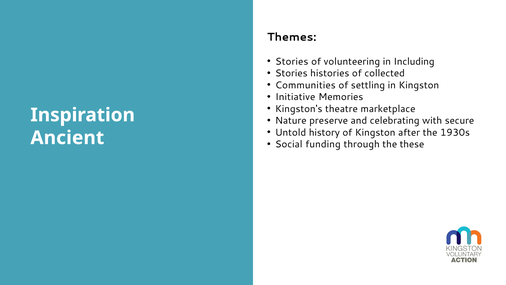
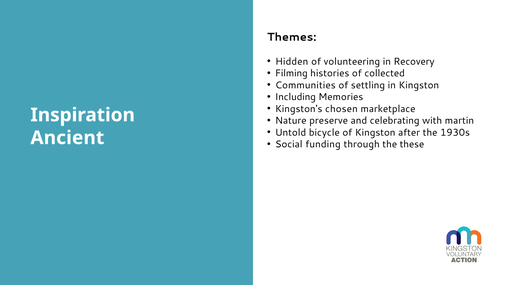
Stories: Stories -> Hidden (292, 61)
Including: Including -> Recovery (414, 61)
Stories: Stories -> Filming (291, 73)
Initiative: Initiative -> Including (295, 97)
theatre: theatre -> chosen (341, 109)
secure: secure -> martin (459, 121)
history: history -> bicycle (324, 132)
